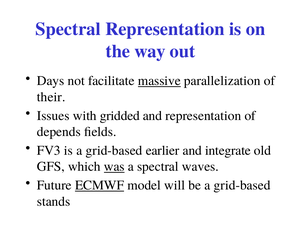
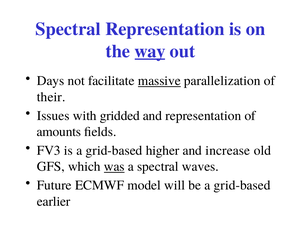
way underline: none -> present (150, 51)
depends: depends -> amounts (59, 132)
earlier: earlier -> higher (163, 150)
integrate: integrate -> increase (228, 150)
ECMWF underline: present -> none (100, 185)
stands: stands -> earlier (54, 201)
